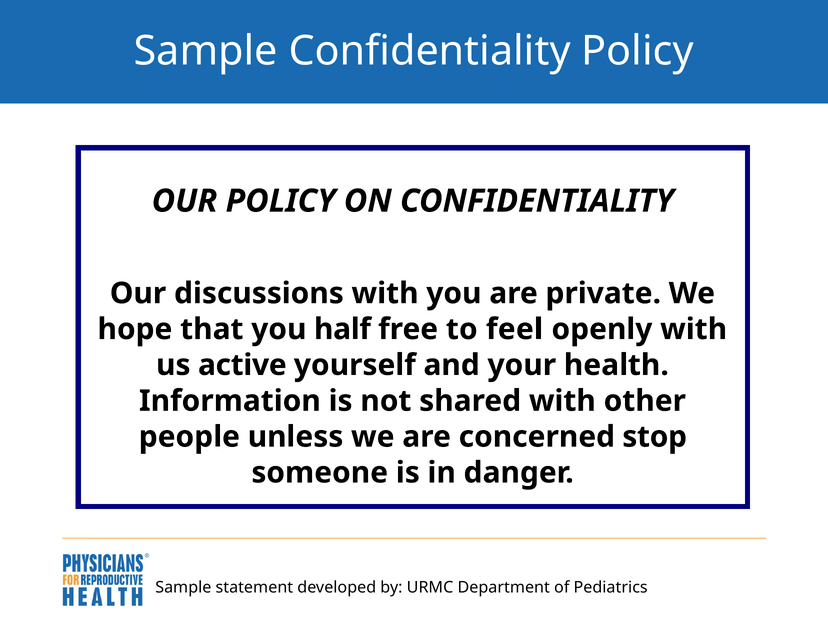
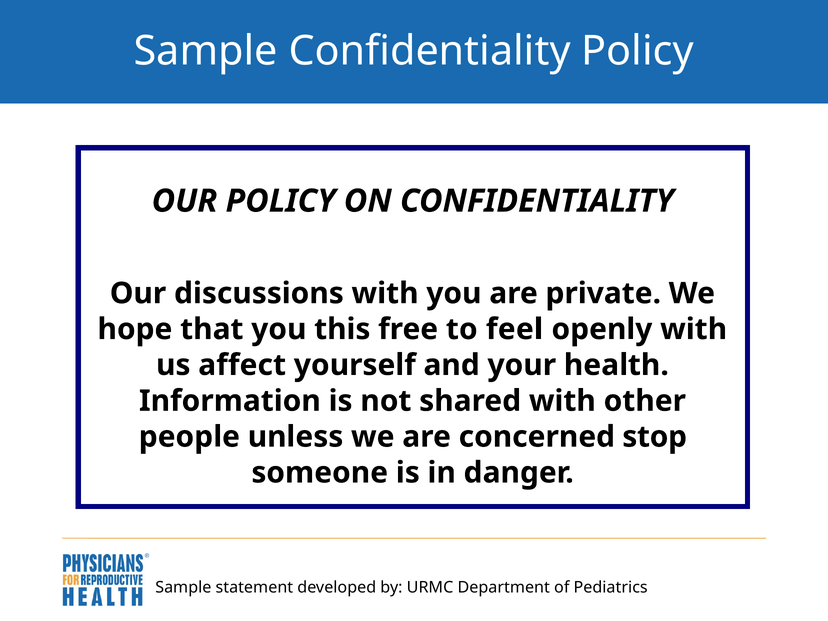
half: half -> this (342, 329)
active: active -> affect (242, 365)
